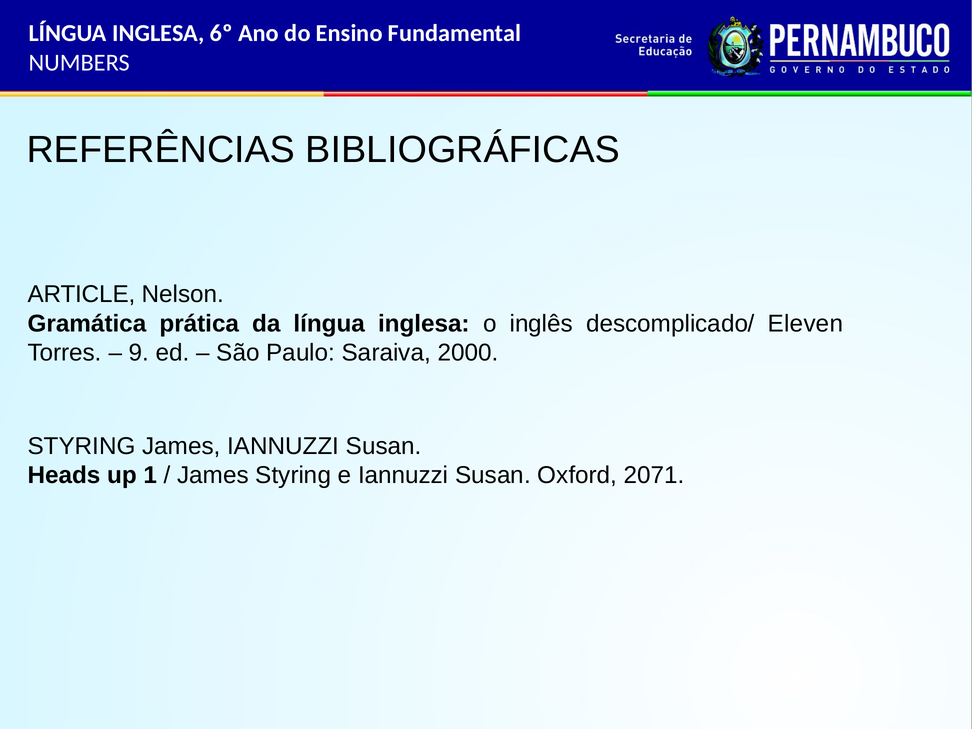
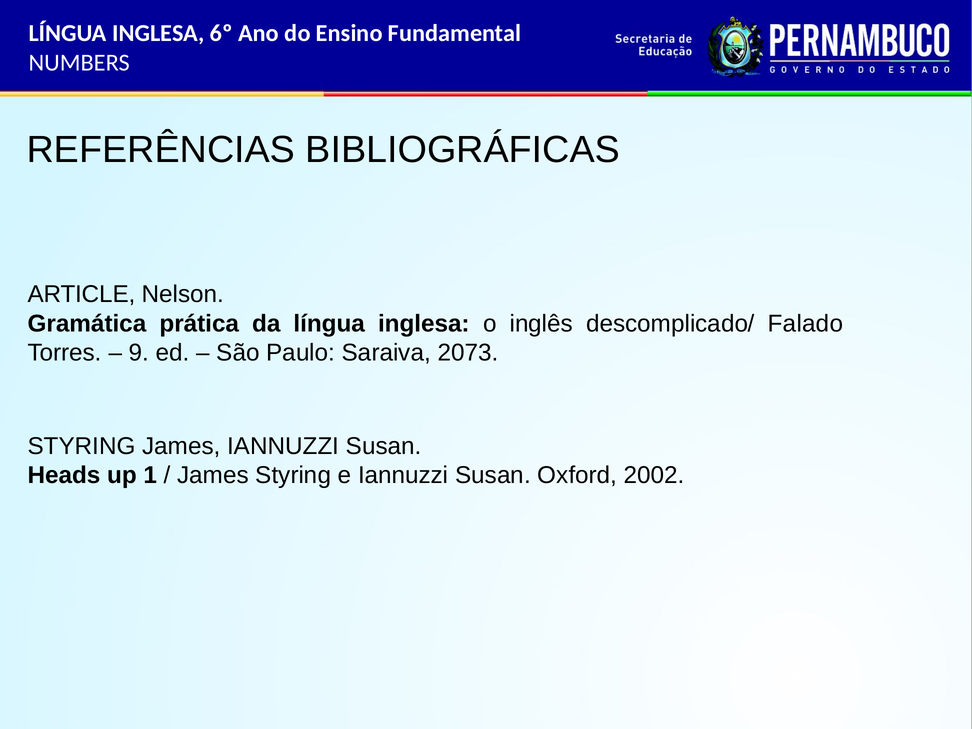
Eleven: Eleven -> Falado (806, 324)
2000: 2000 -> 2073 (468, 353)
2071: 2071 -> 2002 (654, 475)
